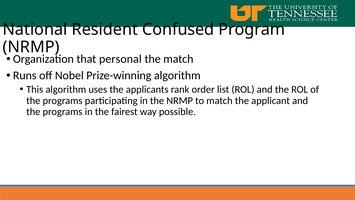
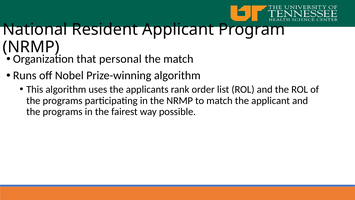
Resident Confused: Confused -> Applicant (178, 29)
